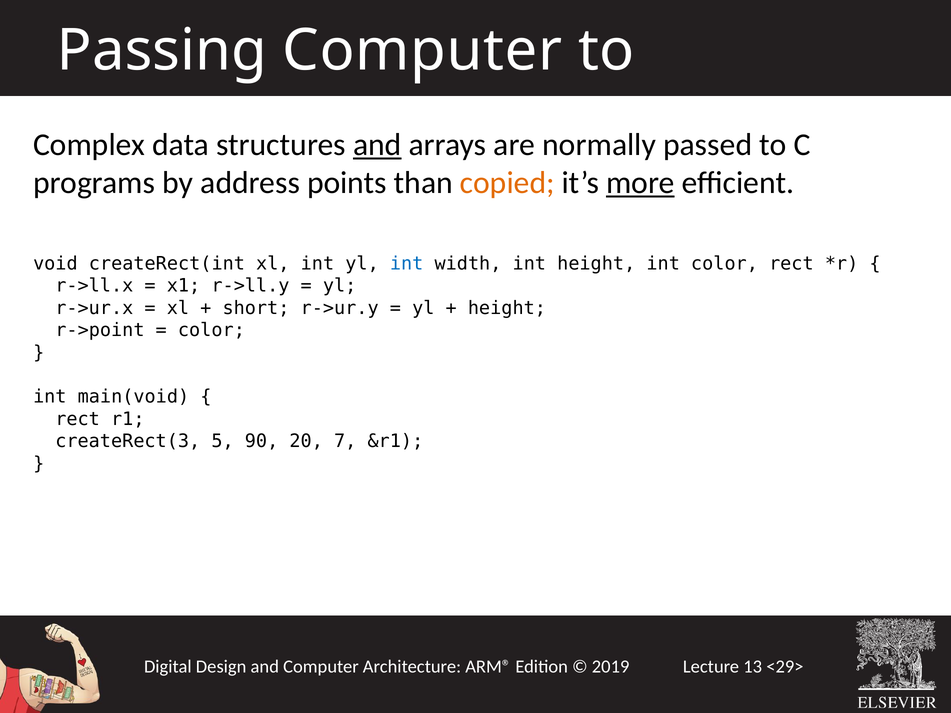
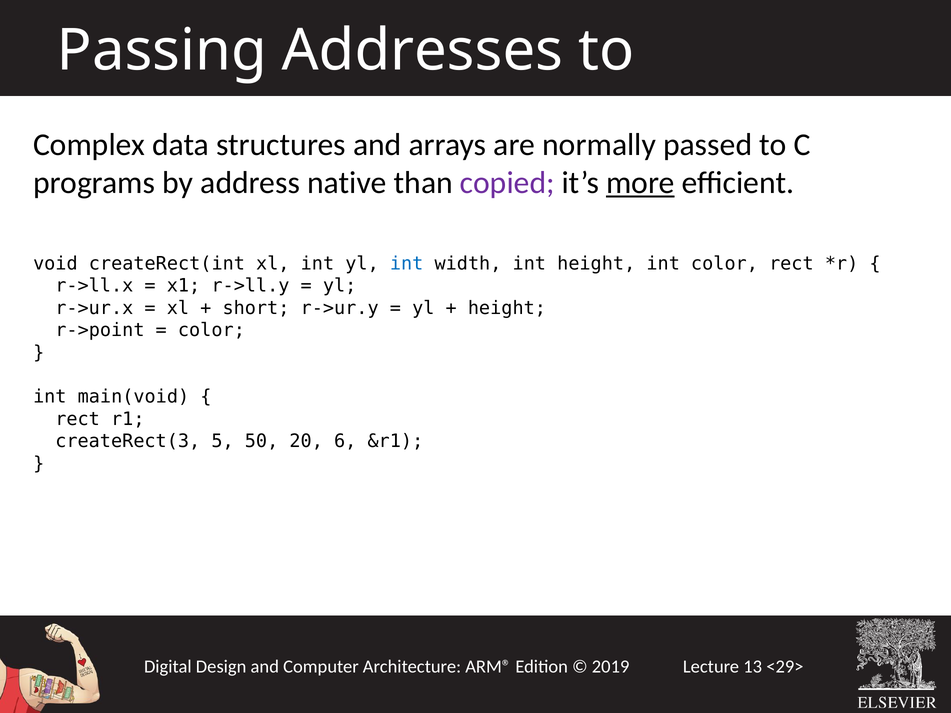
Passing Computer: Computer -> Addresses (423, 51)
and underline: present -> none (377, 145)
points: points -> native (347, 183)
copied colour: orange -> purple (507, 183)
90: 90 -> 50 (262, 441)
7: 7 -> 6 (345, 441)
